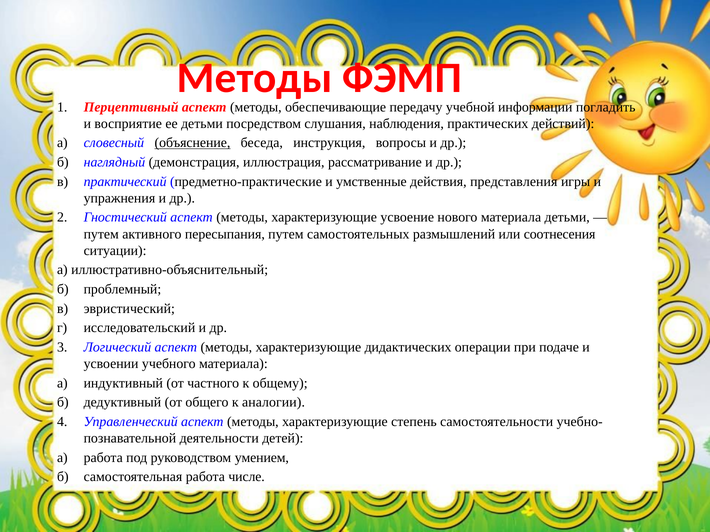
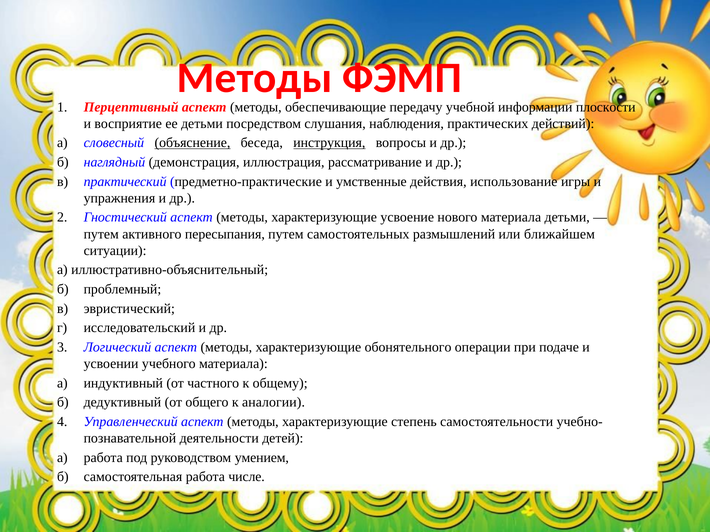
погладить: погладить -> плоскости (606, 107)
инструкция underline: none -> present (329, 143)
представления: представления -> использование (514, 182)
соотнесения: соотнесения -> ближайшем (559, 234)
дидактических: дидактических -> обонятельного (408, 347)
